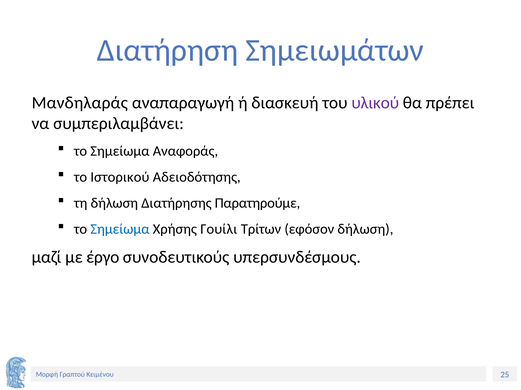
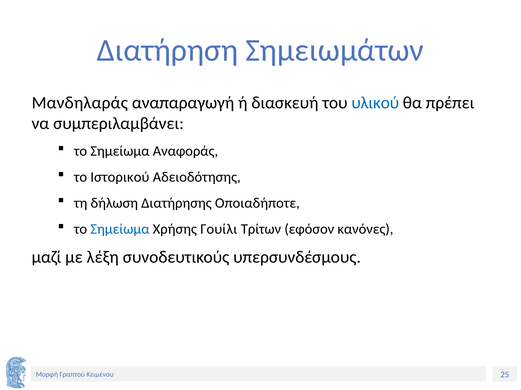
υλικού colour: purple -> blue (375, 103)
Παρατηρούμε: Παρατηρούμε -> Οποιαδήποτε (257, 204)
εφόσον δήλωση: δήλωση -> κανόνες (365, 230)
έργο: έργο -> λέξη (103, 258)
